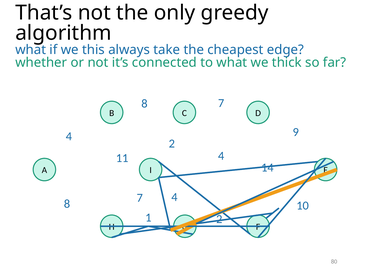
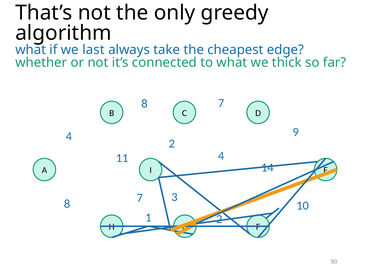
this: this -> last (93, 50)
7 4: 4 -> 3 (174, 198)
